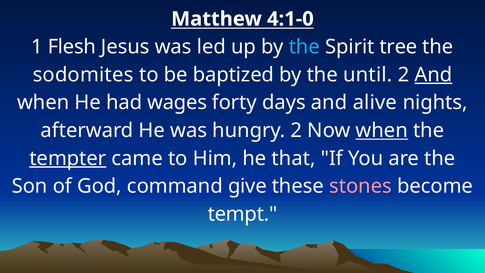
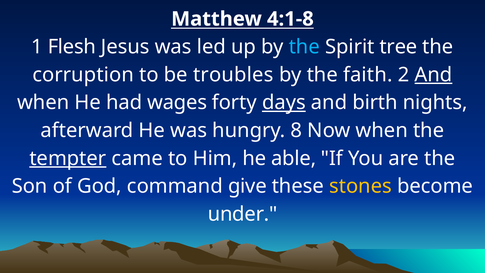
4:1-0: 4:1-0 -> 4:1-8 (290, 19)
sodomites: sodomites -> corruption (83, 75)
baptized: baptized -> troubles (233, 75)
until: until -> faith (368, 75)
days underline: none -> present (284, 103)
alive: alive -> birth (375, 103)
hungry 2: 2 -> 8 (296, 130)
when underline: present -> none (382, 130)
that: that -> able (294, 158)
stones colour: pink -> yellow (361, 186)
tempt: tempt -> under (243, 214)
